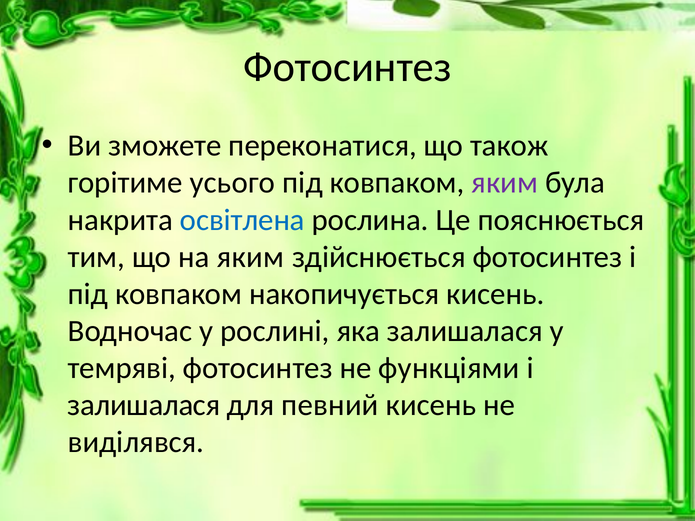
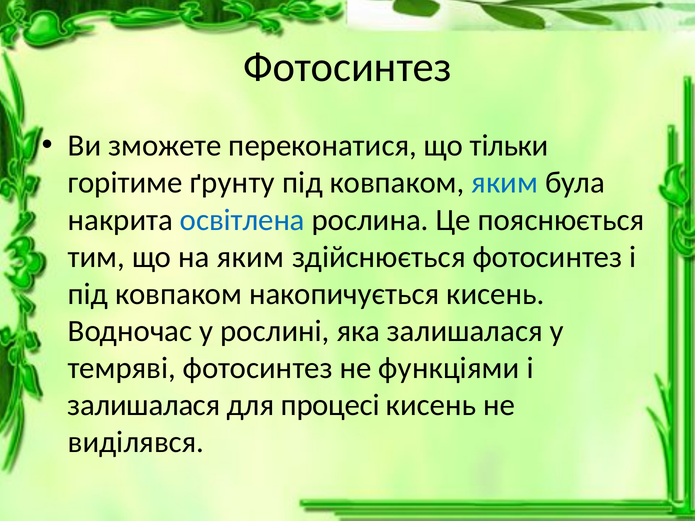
також: також -> тільки (509, 146)
усього: усього -> ґрунту (232, 183)
яким colour: purple -> blue (505, 183)
певний: певний -> процесі (330, 405)
